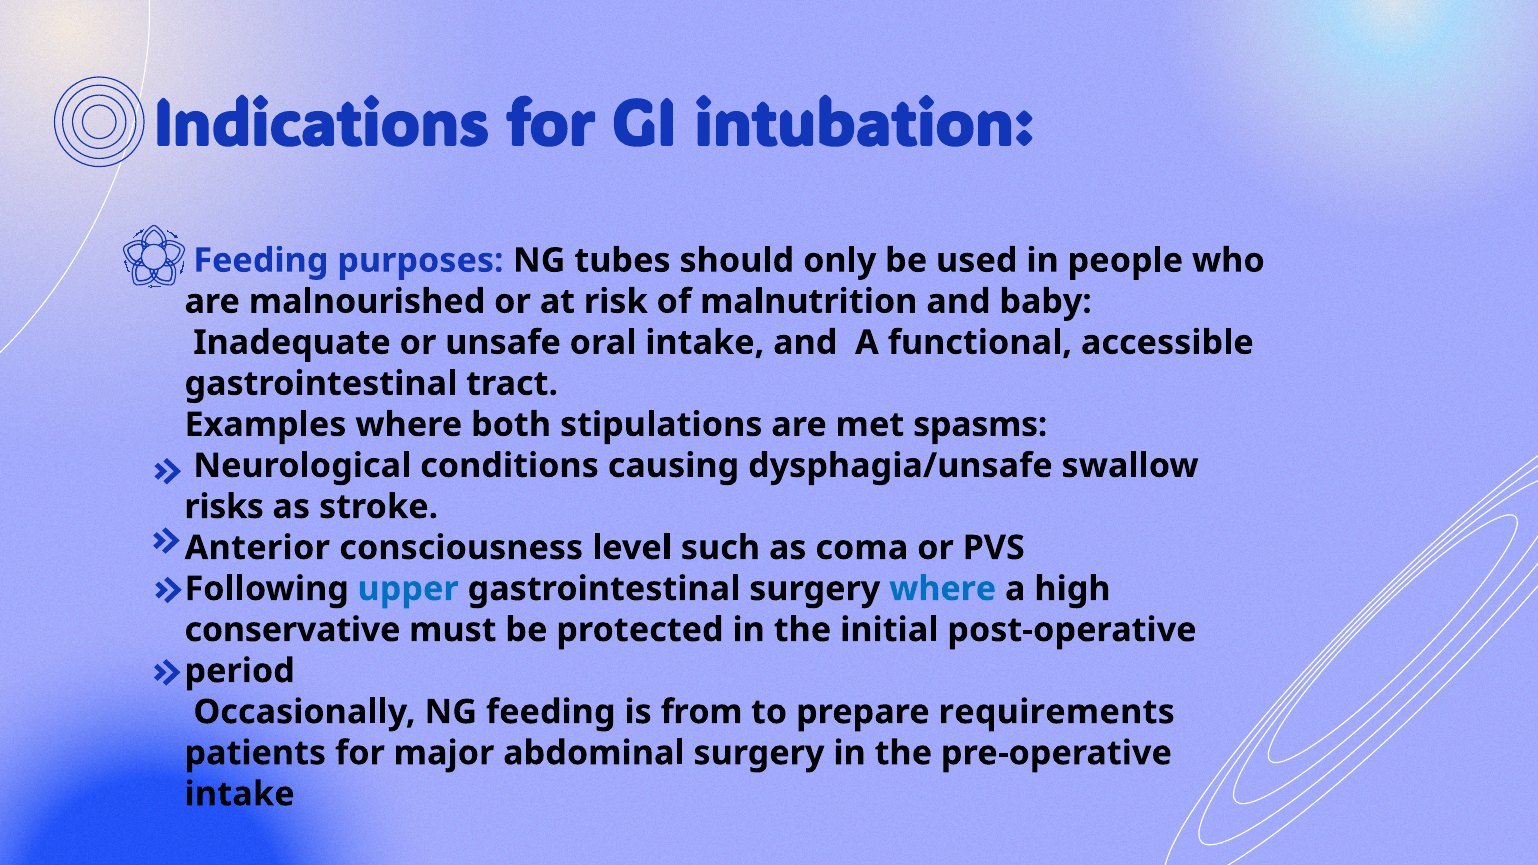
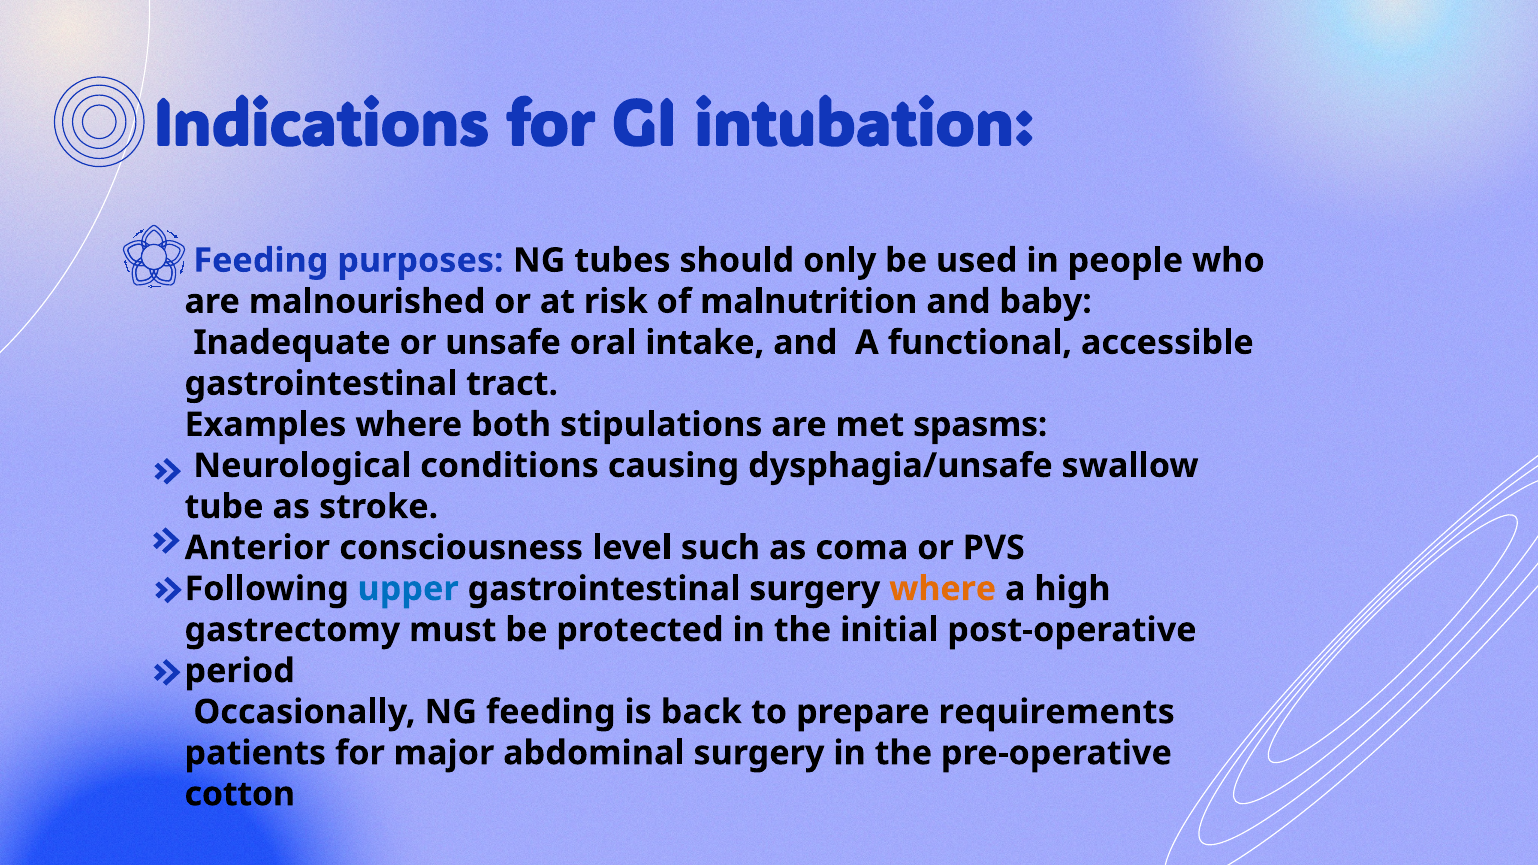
risks: risks -> tube (224, 507)
where colour: blue -> orange (943, 589)
conservative: conservative -> gastrectomy (292, 630)
from: from -> back (701, 712)
intake: intake -> cotton (240, 794)
